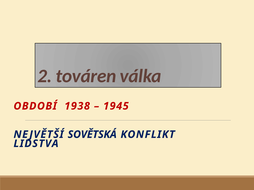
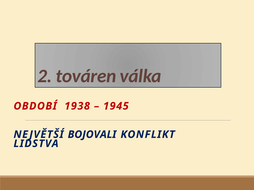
SOVĚTSKÁ: SOVĚTSKÁ -> BOJOVALI (92, 135)
